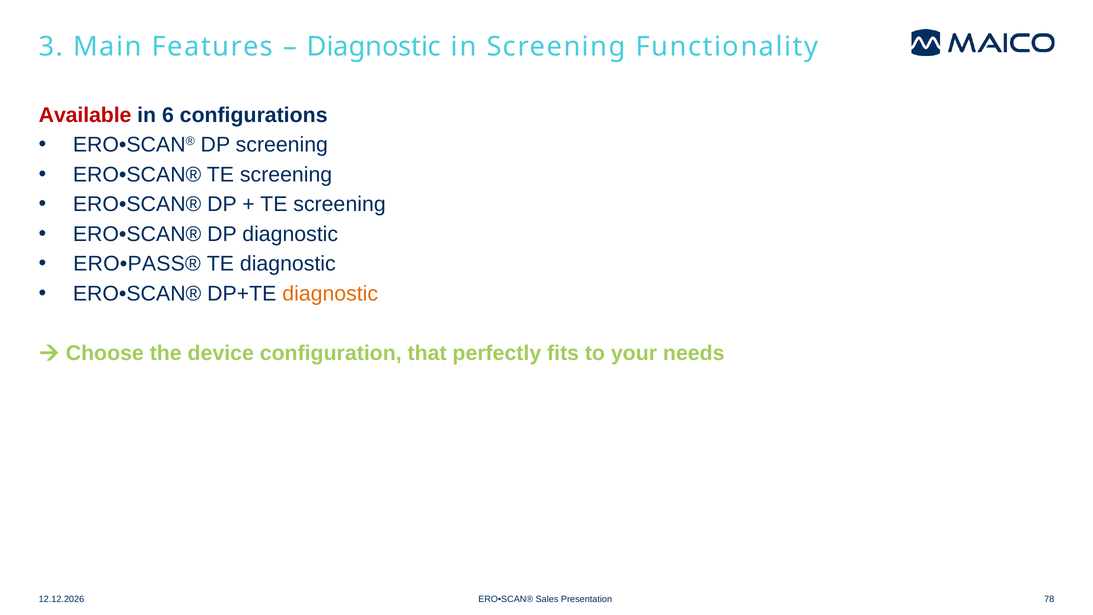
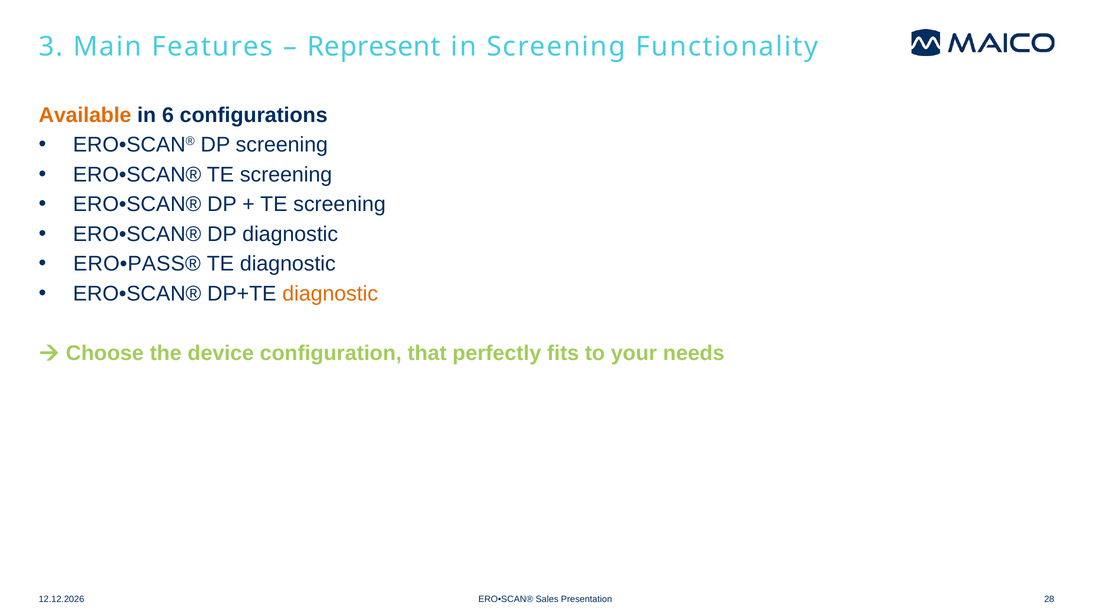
Diagnostic: Diagnostic -> Represent (374, 47)
Available colour: red -> orange (85, 115)
78: 78 -> 28 (1049, 599)
